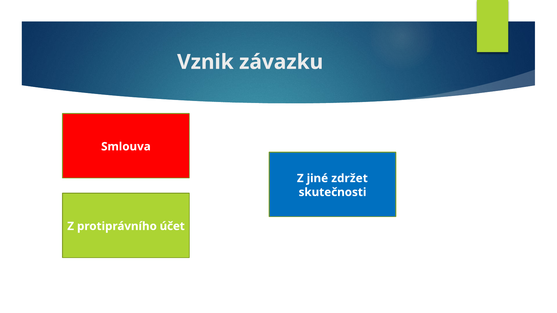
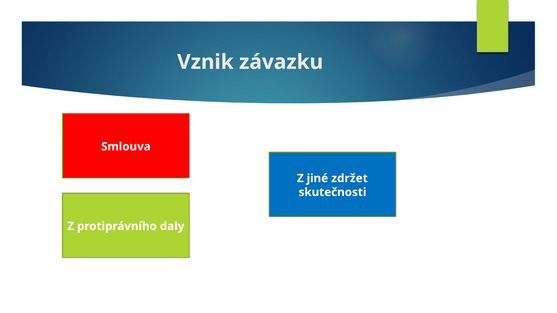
účet: účet -> daly (172, 226)
